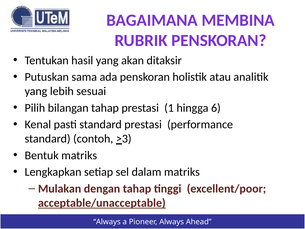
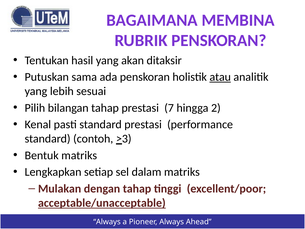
atau underline: none -> present (220, 77)
1: 1 -> 7 (169, 108)
6: 6 -> 2 (216, 108)
